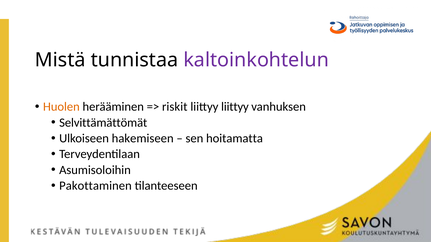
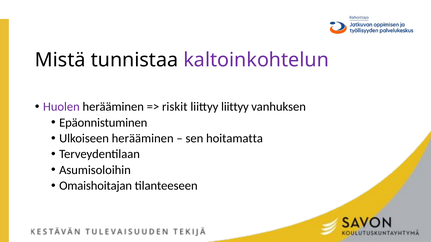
Huolen colour: orange -> purple (61, 107)
Selvittämättömät: Selvittämättömät -> Epäonnistuminen (103, 123)
Ulkoiseen hakemiseen: hakemiseen -> herääminen (143, 139)
Pakottaminen: Pakottaminen -> Omaishoitajan (96, 186)
